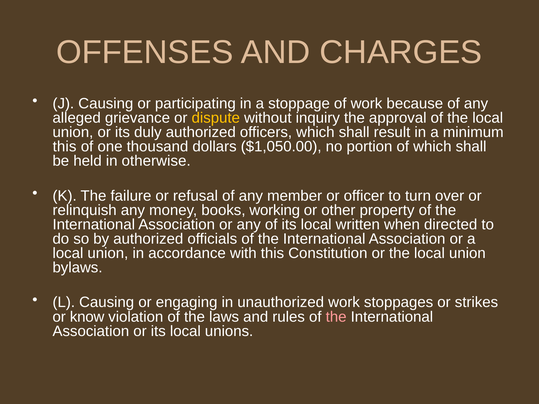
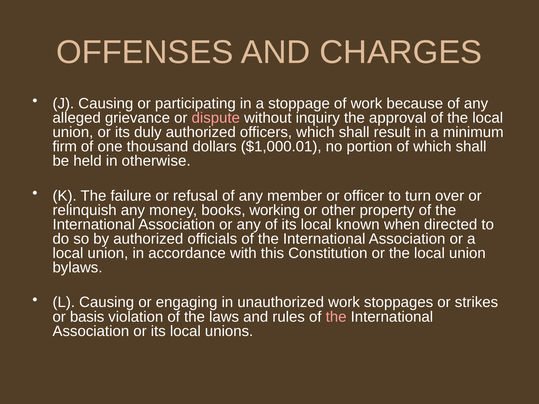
dispute colour: yellow -> pink (216, 118)
this: this -> firm (65, 147)
$1,050.00: $1,050.00 -> $1,000.01 (281, 147)
written: written -> known (358, 225)
know: know -> basis (87, 317)
